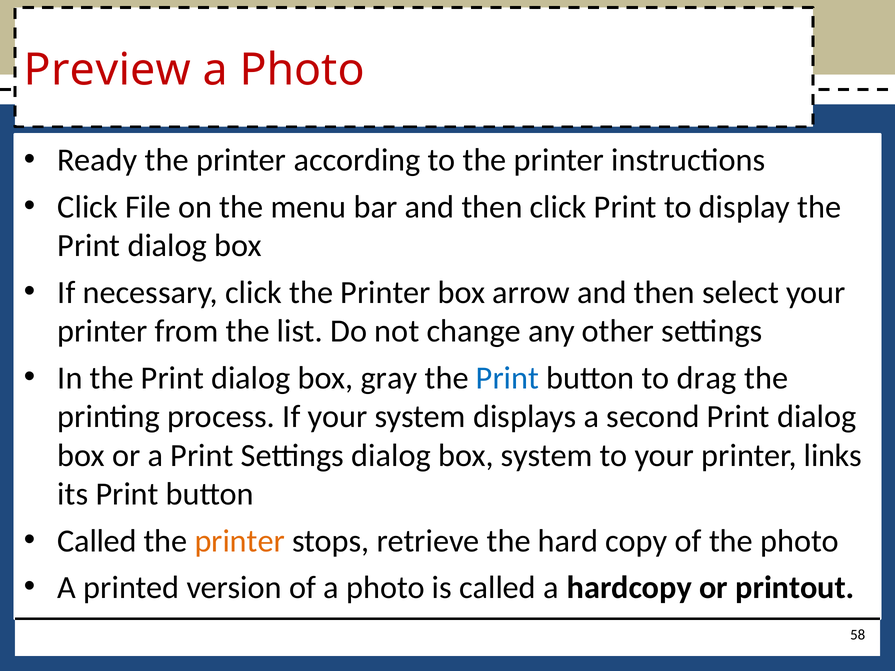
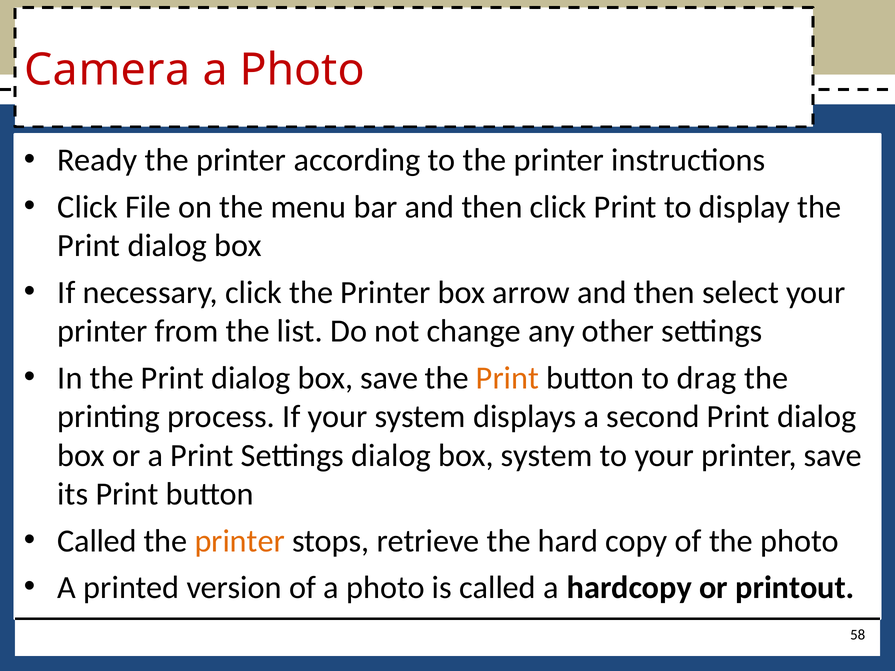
Preview: Preview -> Camera (107, 70)
box gray: gray -> save (389, 378)
Print colour: blue -> orange (507, 378)
printer links: links -> save (833, 456)
